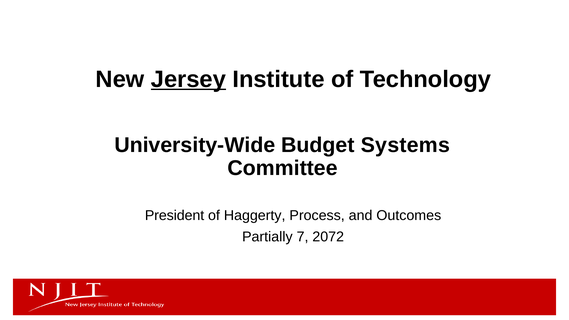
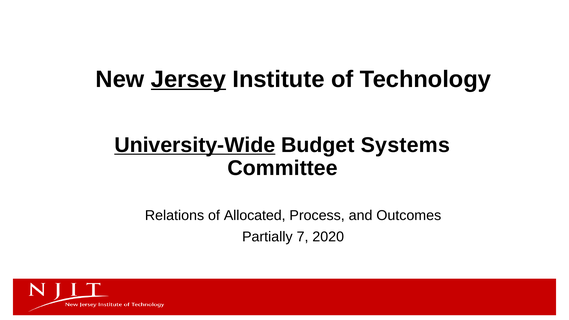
University-Wide underline: none -> present (195, 145)
President: President -> Relations (174, 216)
Haggerty: Haggerty -> Allocated (255, 216)
2072: 2072 -> 2020 (328, 237)
